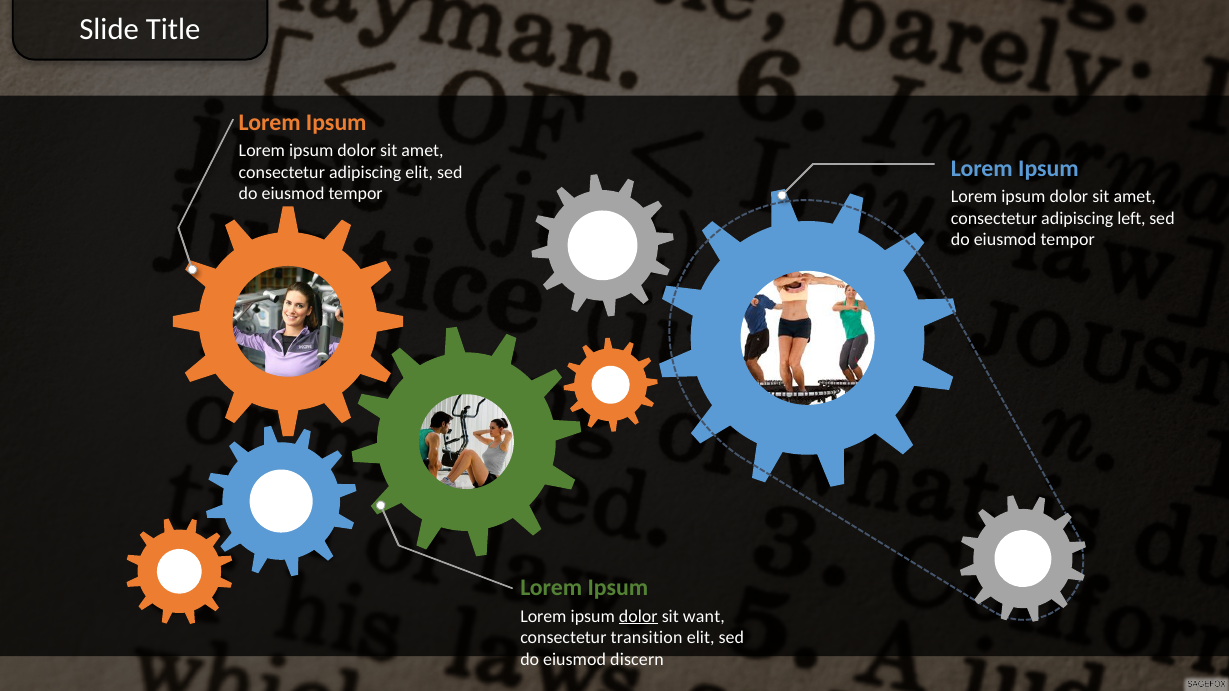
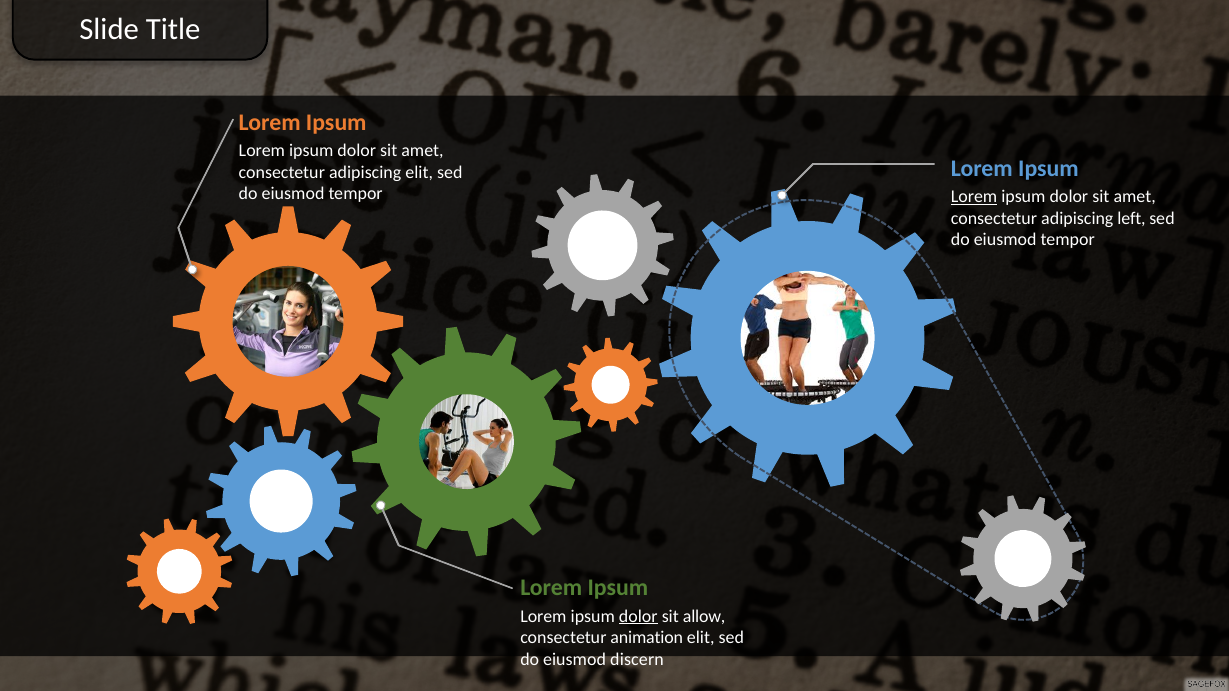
Lorem underline: none -> present (974, 197)
want: want -> allow (704, 616)
transition: transition -> animation (647, 638)
